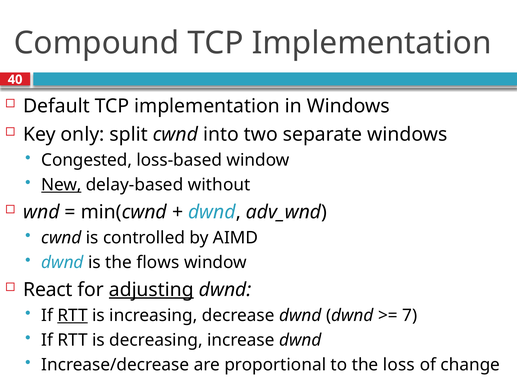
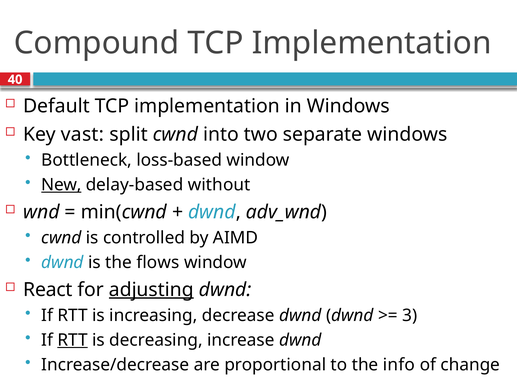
only: only -> vast (82, 134)
Congested: Congested -> Bottleneck (87, 160)
RTT underline: present -> none (73, 315)
7: 7 -> 3 (410, 315)
RTT underline: none -> present (73, 340)
loss: loss -> info (399, 365)
